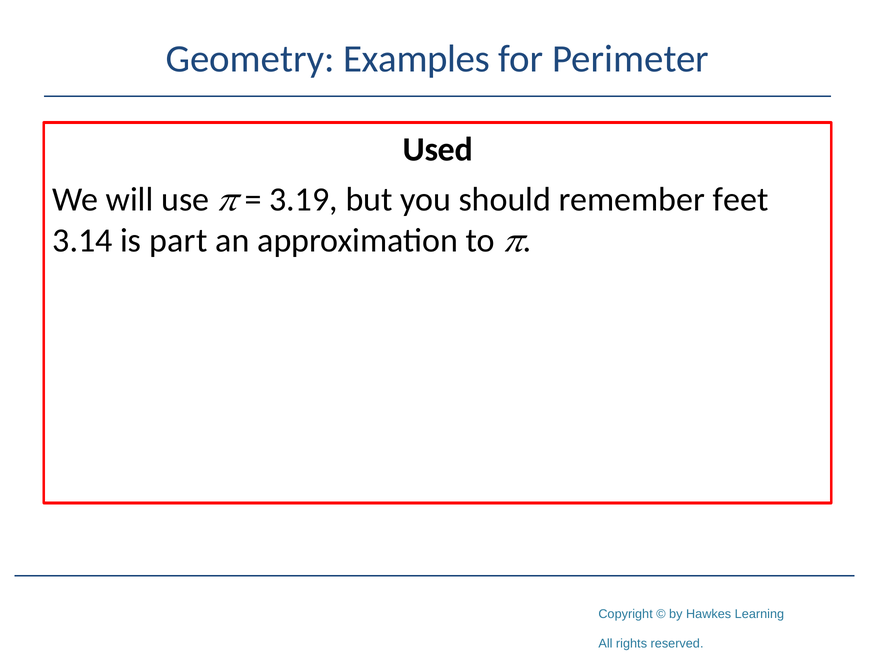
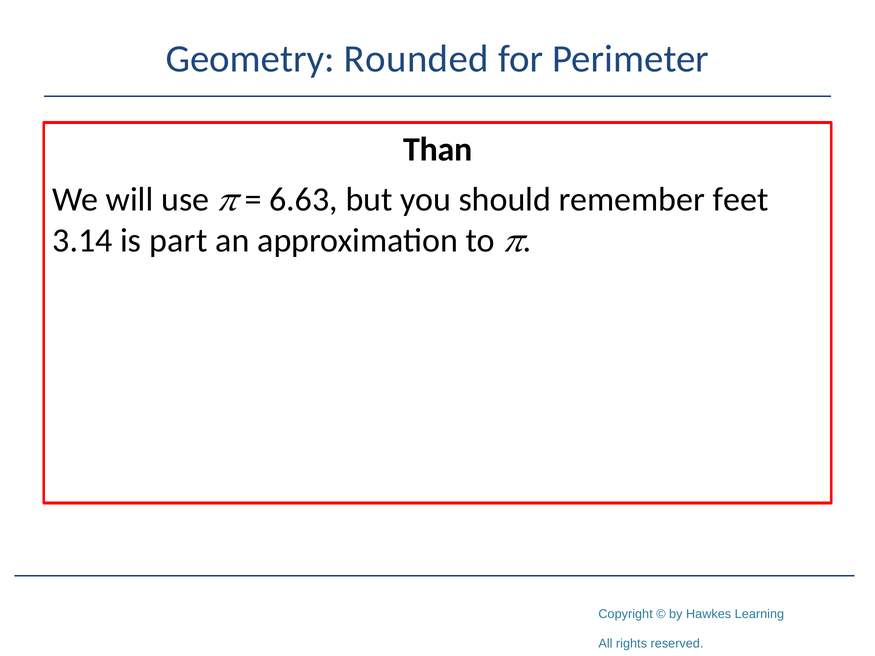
Examples: Examples -> Rounded (416, 59)
Used: Used -> Than (438, 150)
3.19: 3.19 -> 6.63 (304, 200)
